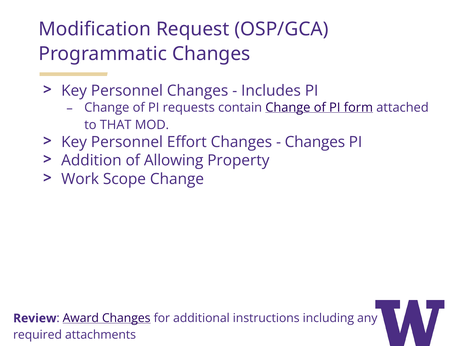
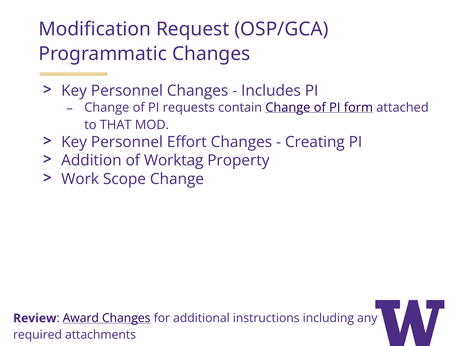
Changes: Changes -> Creating (315, 142)
Allowing: Allowing -> Worktag (174, 160)
